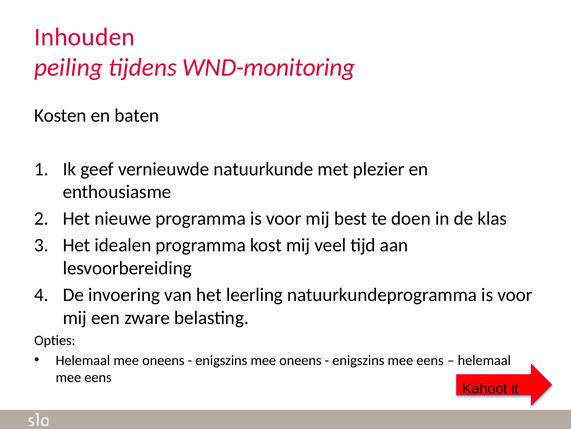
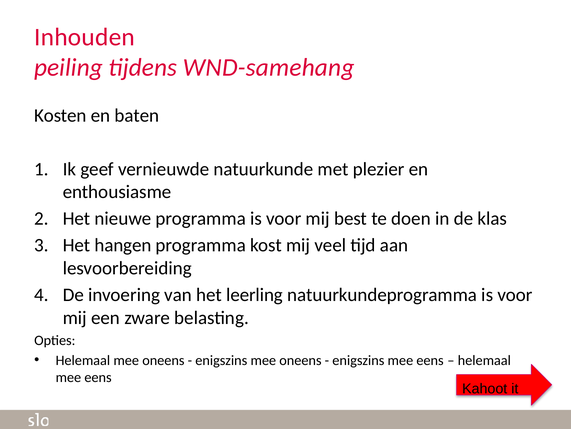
WND-monitoring: WND-monitoring -> WND-samehang (269, 67)
idealen: idealen -> hangen (123, 245)
